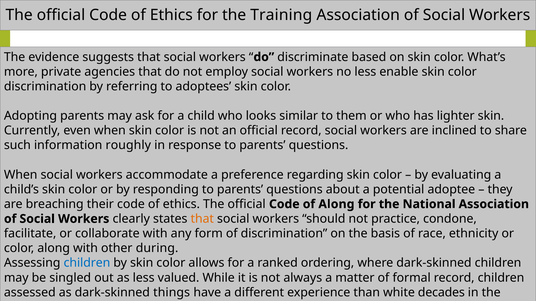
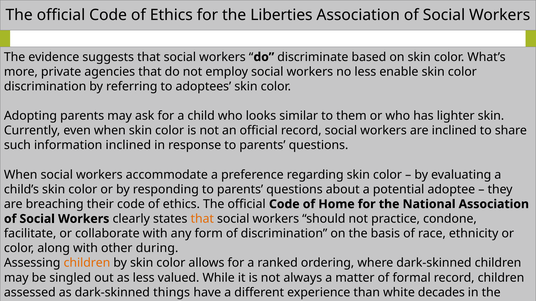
Training: Training -> Liberties (281, 15)
information roughly: roughly -> inclined (128, 146)
of Along: Along -> Home (336, 204)
children colour: blue -> orange (87, 263)
